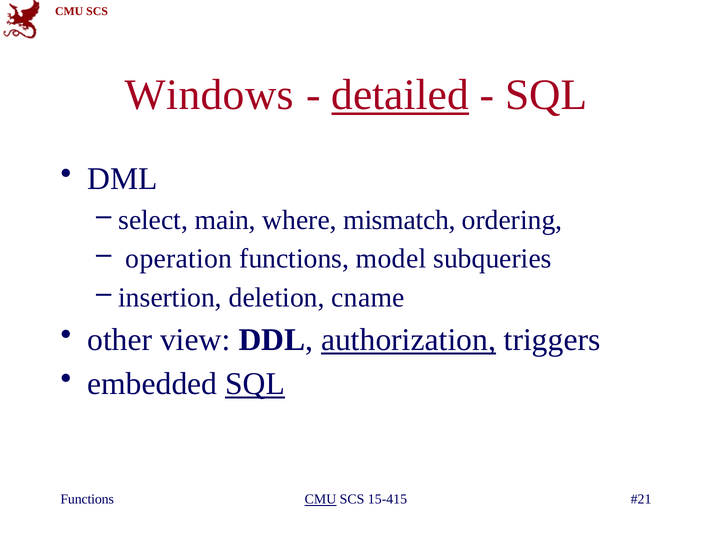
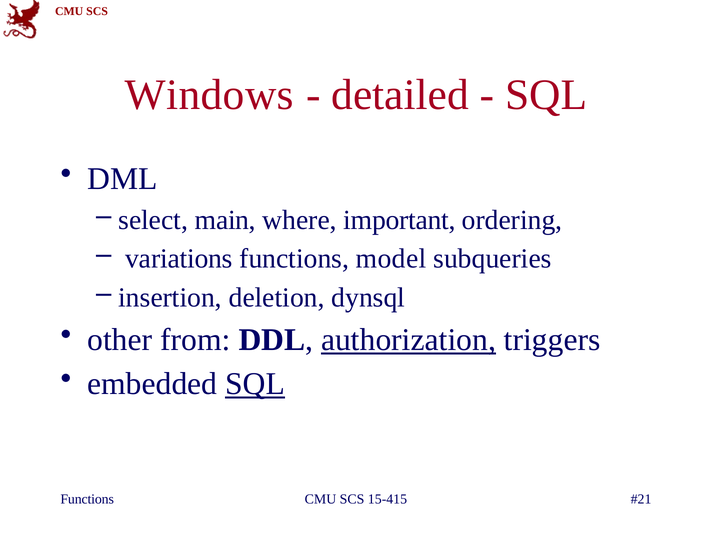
detailed underline: present -> none (400, 95)
mismatch: mismatch -> important (399, 220)
operation: operation -> variations (179, 259)
cname: cname -> dynsql (368, 297)
view: view -> from (195, 340)
CMU underline: present -> none (320, 499)
